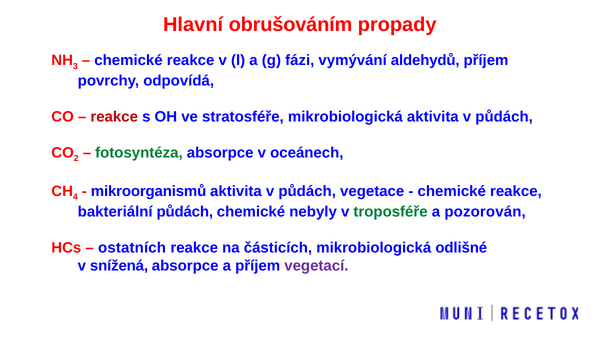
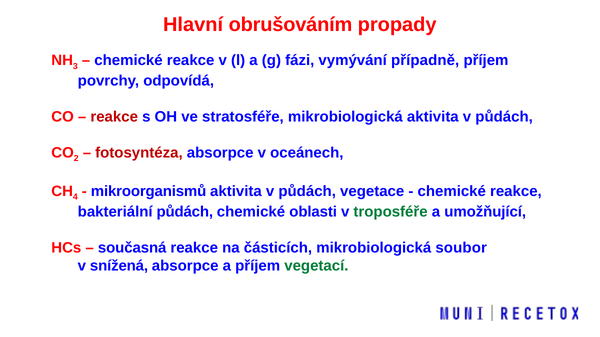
aldehydů: aldehydů -> případně (425, 61)
fotosyntéza colour: green -> red (139, 153)
nebyly: nebyly -> oblasti (313, 212)
pozorován: pozorován -> umožňující (485, 212)
ostatních: ostatních -> současná (132, 248)
odlišné: odlišné -> soubor (461, 248)
vegetací colour: purple -> green (316, 266)
